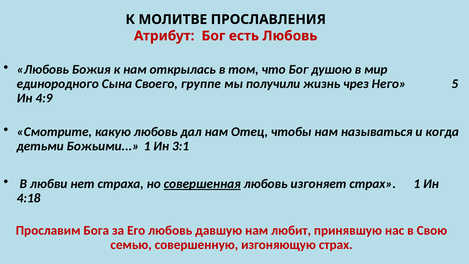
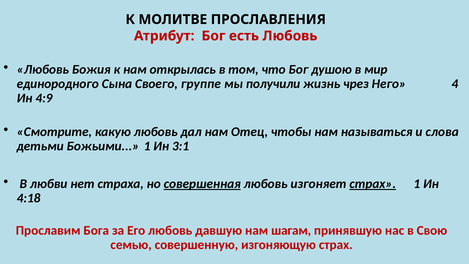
5: 5 -> 4 (455, 84)
когда: когда -> слова (442, 132)
страх underline: none -> present (373, 184)
любит: любит -> шагам (291, 230)
